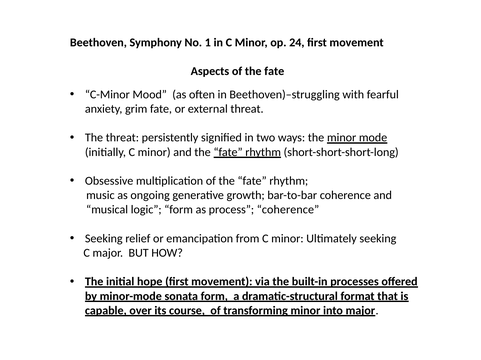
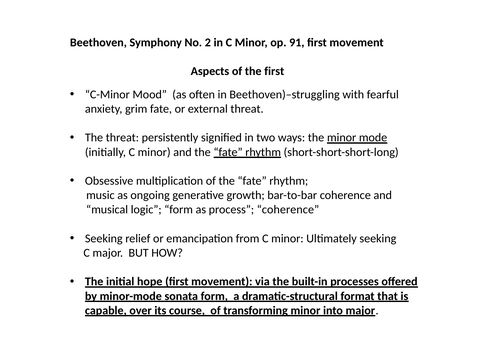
1: 1 -> 2 (208, 42)
24: 24 -> 91 (297, 42)
Aspects of the fate: fate -> first (274, 71)
